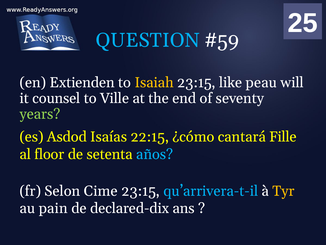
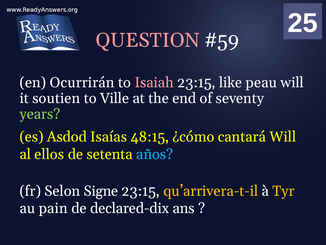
QUESTION colour: light blue -> pink (148, 40)
Extienden: Extienden -> Ocurrirán (82, 82)
Isaiah colour: yellow -> pink (154, 82)
counsel: counsel -> soutien (56, 98)
22:15: 22:15 -> 48:15 (150, 137)
cantará Fille: Fille -> Will (283, 137)
floor: floor -> ellos (49, 154)
Cime: Cime -> Signe (101, 191)
qu’arrivera-t-il colour: light blue -> yellow (211, 191)
